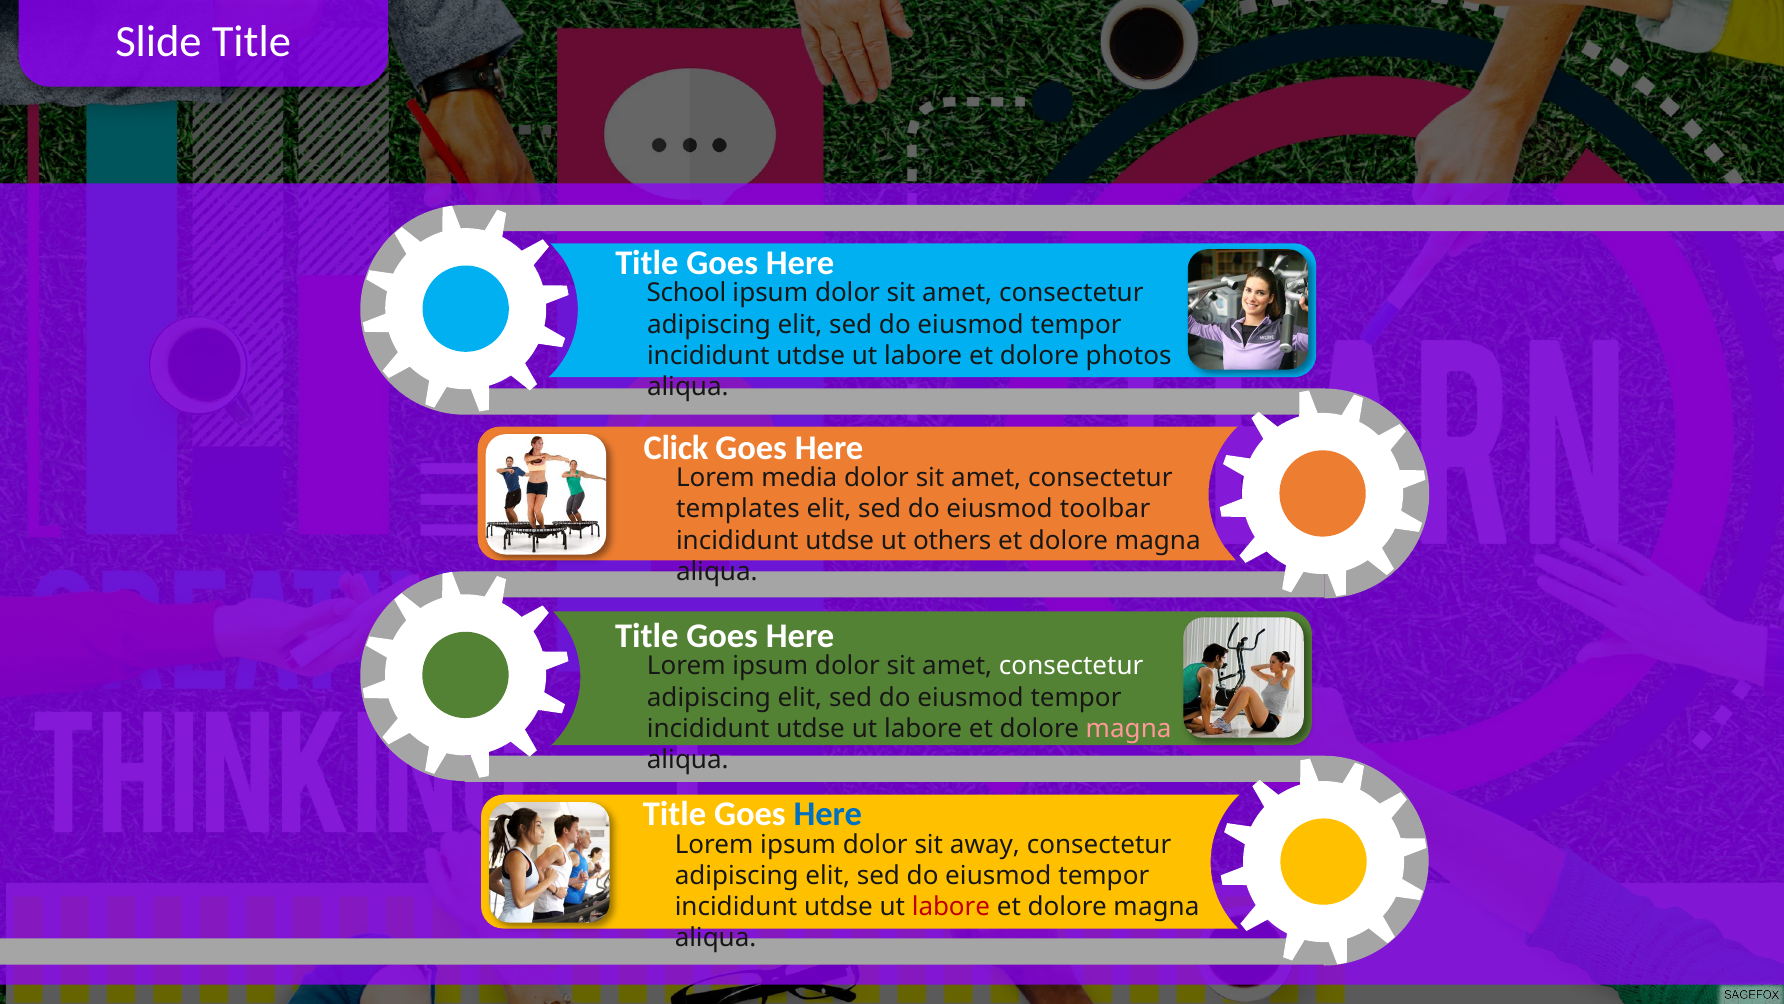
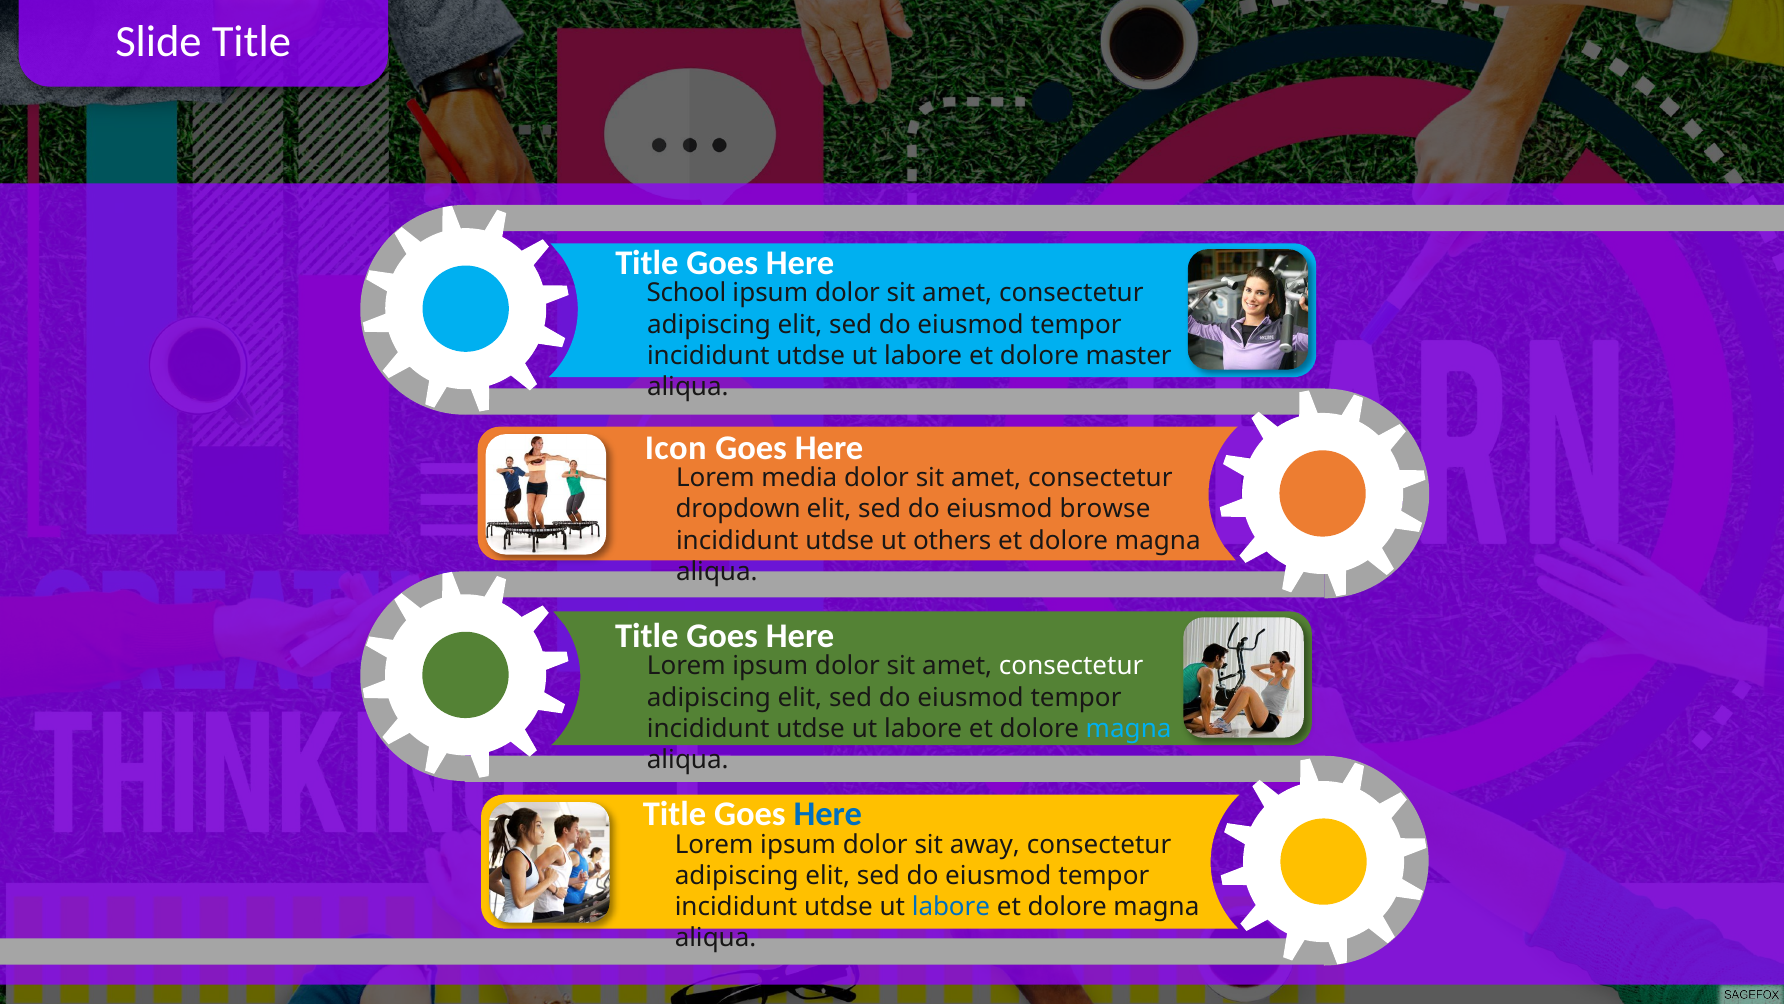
photos: photos -> master (1129, 356)
Click: Click -> Icon (676, 448)
templates: templates -> dropdown (738, 509)
toolbar: toolbar -> browse (1105, 509)
magna colour: pink -> light blue (1129, 728)
labore colour: red -> blue (951, 907)
